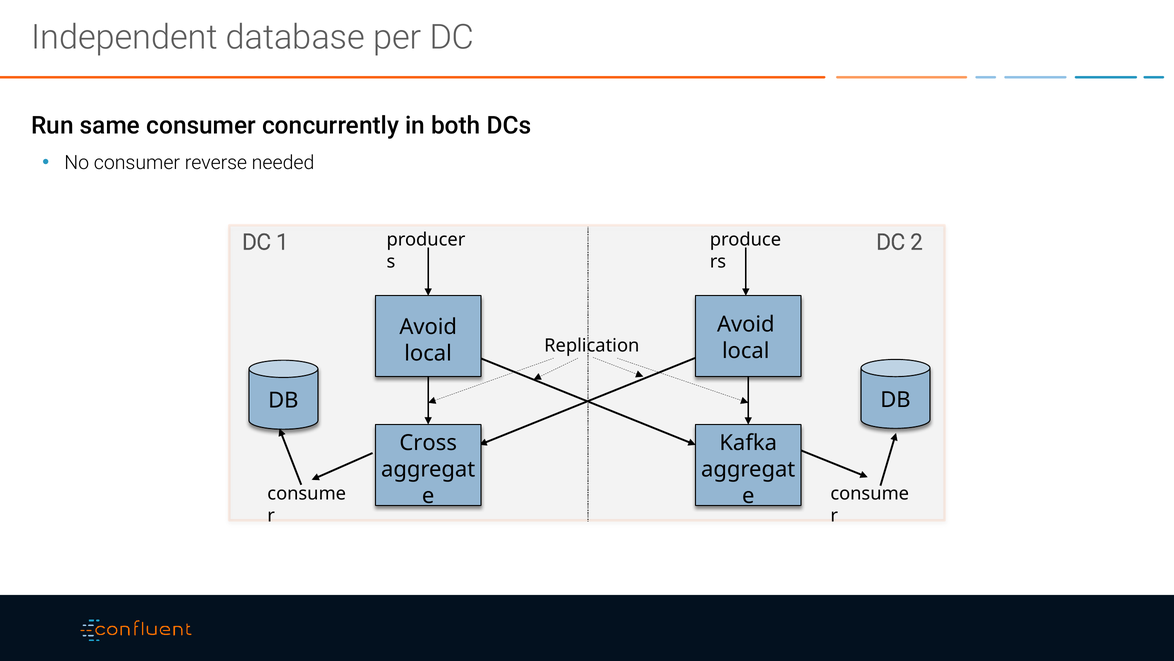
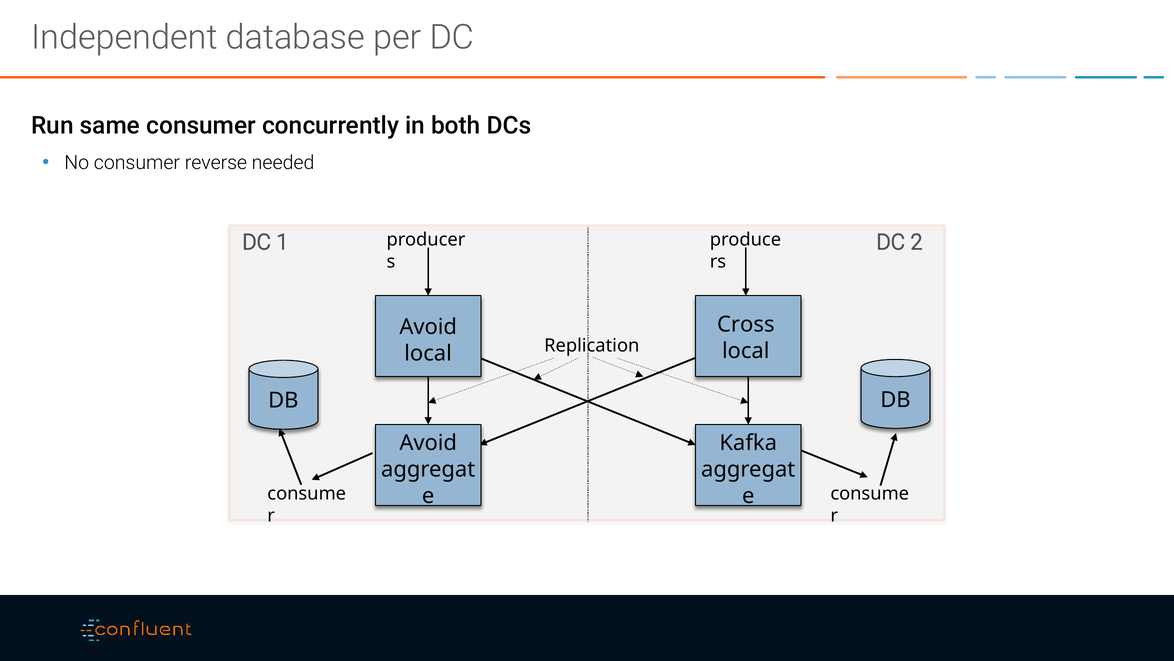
Avoid: Avoid -> Cross (746, 324)
Cross: Cross -> Avoid (428, 443)
